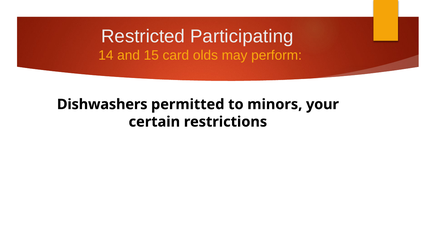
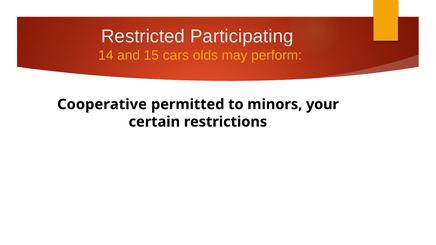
card: card -> cars (176, 56)
Dishwashers: Dishwashers -> Cooperative (102, 104)
